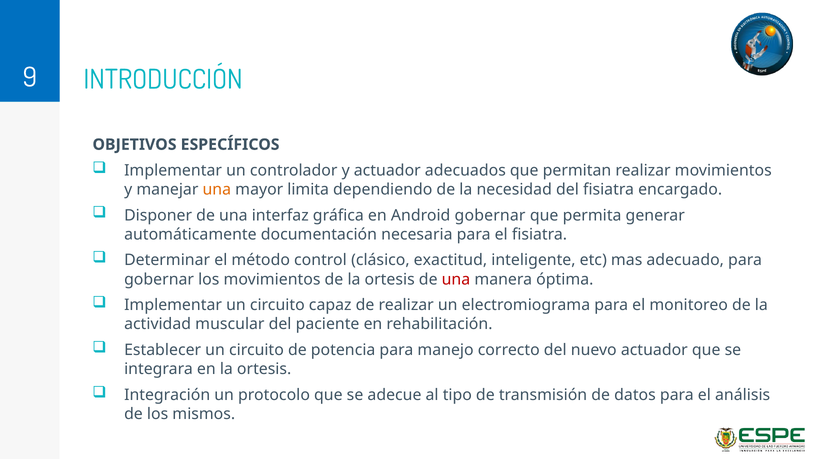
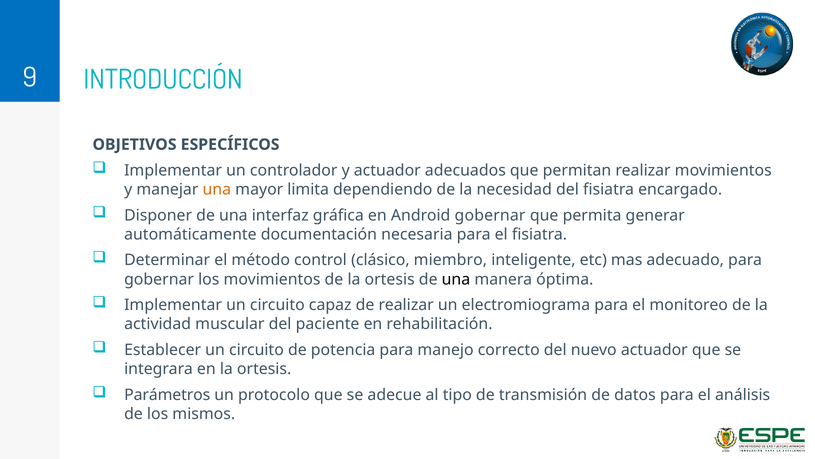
exactitud: exactitud -> miembro (450, 260)
una colour: red -> black (456, 279)
Integración: Integración -> Parámetros (167, 395)
